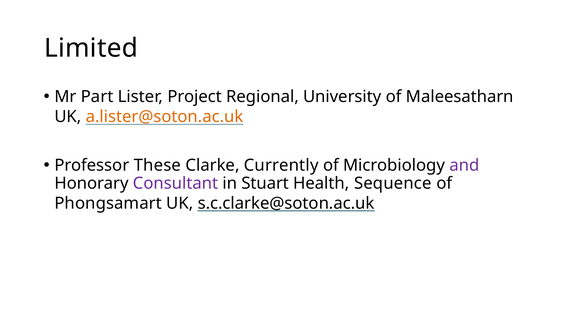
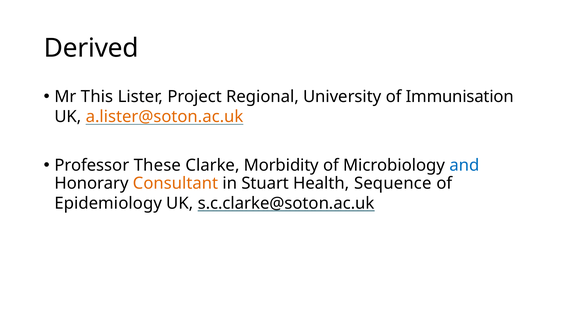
Limited: Limited -> Derived (91, 48)
Part: Part -> This (97, 97)
Maleesatharn: Maleesatharn -> Immunisation (460, 97)
Currently: Currently -> Morbidity (281, 165)
and colour: purple -> blue (464, 165)
Consultant colour: purple -> orange (176, 183)
Phongsamart: Phongsamart -> Epidemiology (108, 203)
